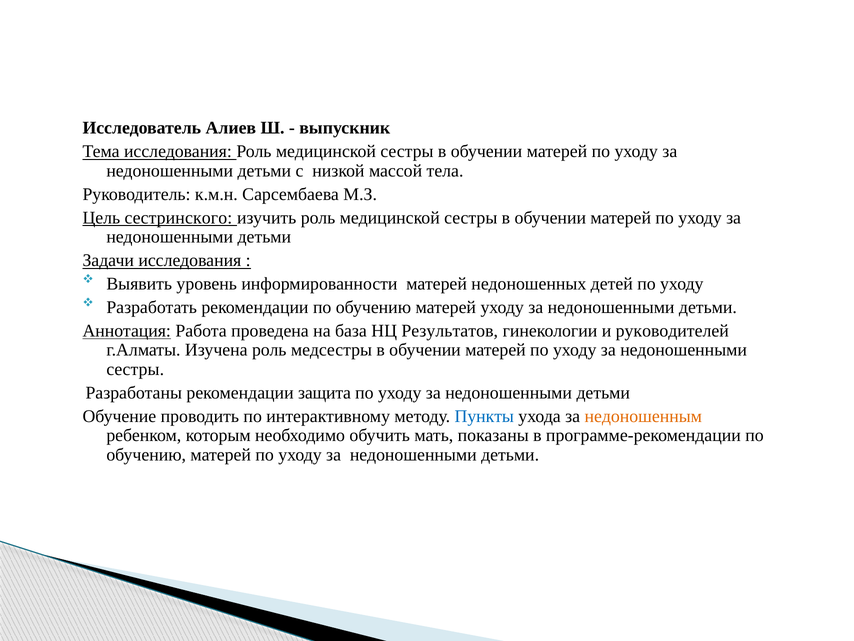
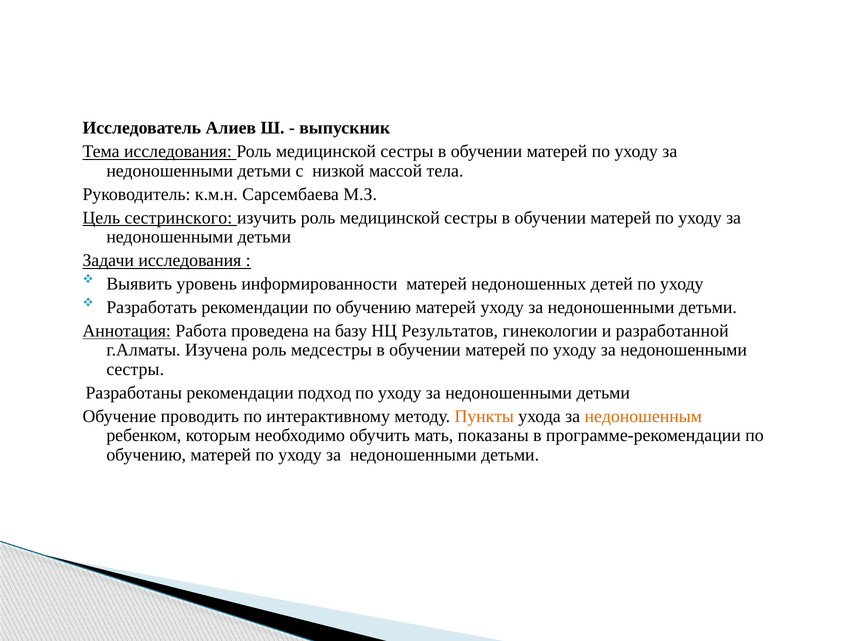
база: база -> базу (351, 331)
руководителей: руководителей -> разработанной (672, 331)
защита: защита -> подход (324, 393)
Пункты colour: blue -> orange (484, 416)
